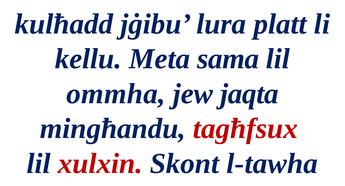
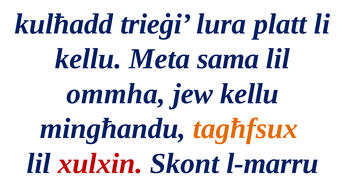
jġibu: jġibu -> trieġi (156, 24)
jew jaqta: jaqta -> kellu (249, 94)
tagħfsux colour: red -> orange (245, 128)
l-tawha: l-tawha -> l-marru (272, 163)
